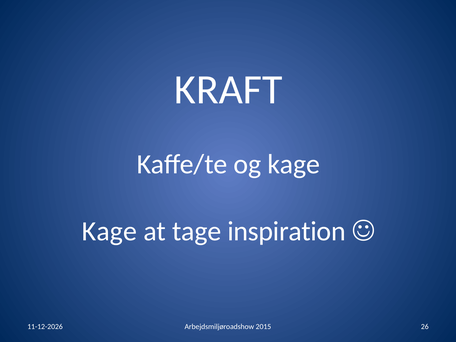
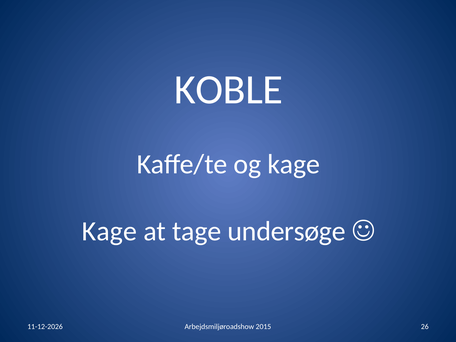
KRAFT: KRAFT -> KOBLE (229, 90)
inspiration: inspiration -> undersøge (287, 231)
